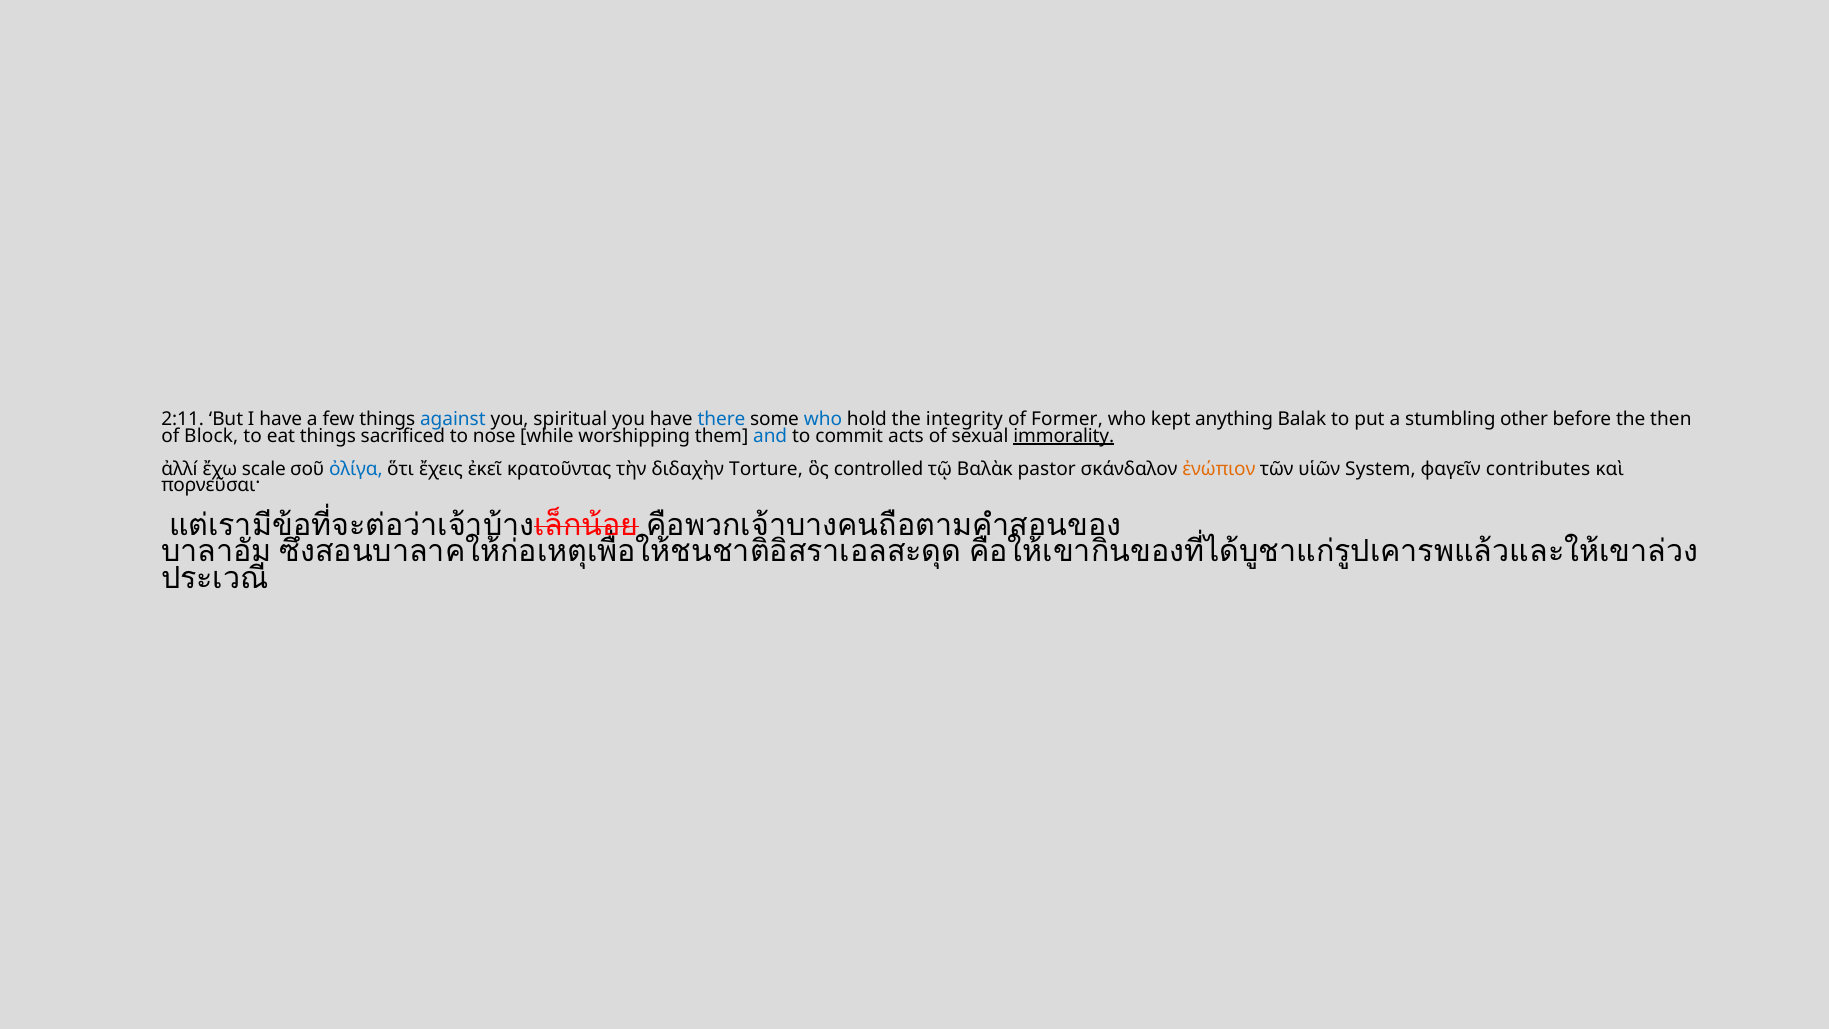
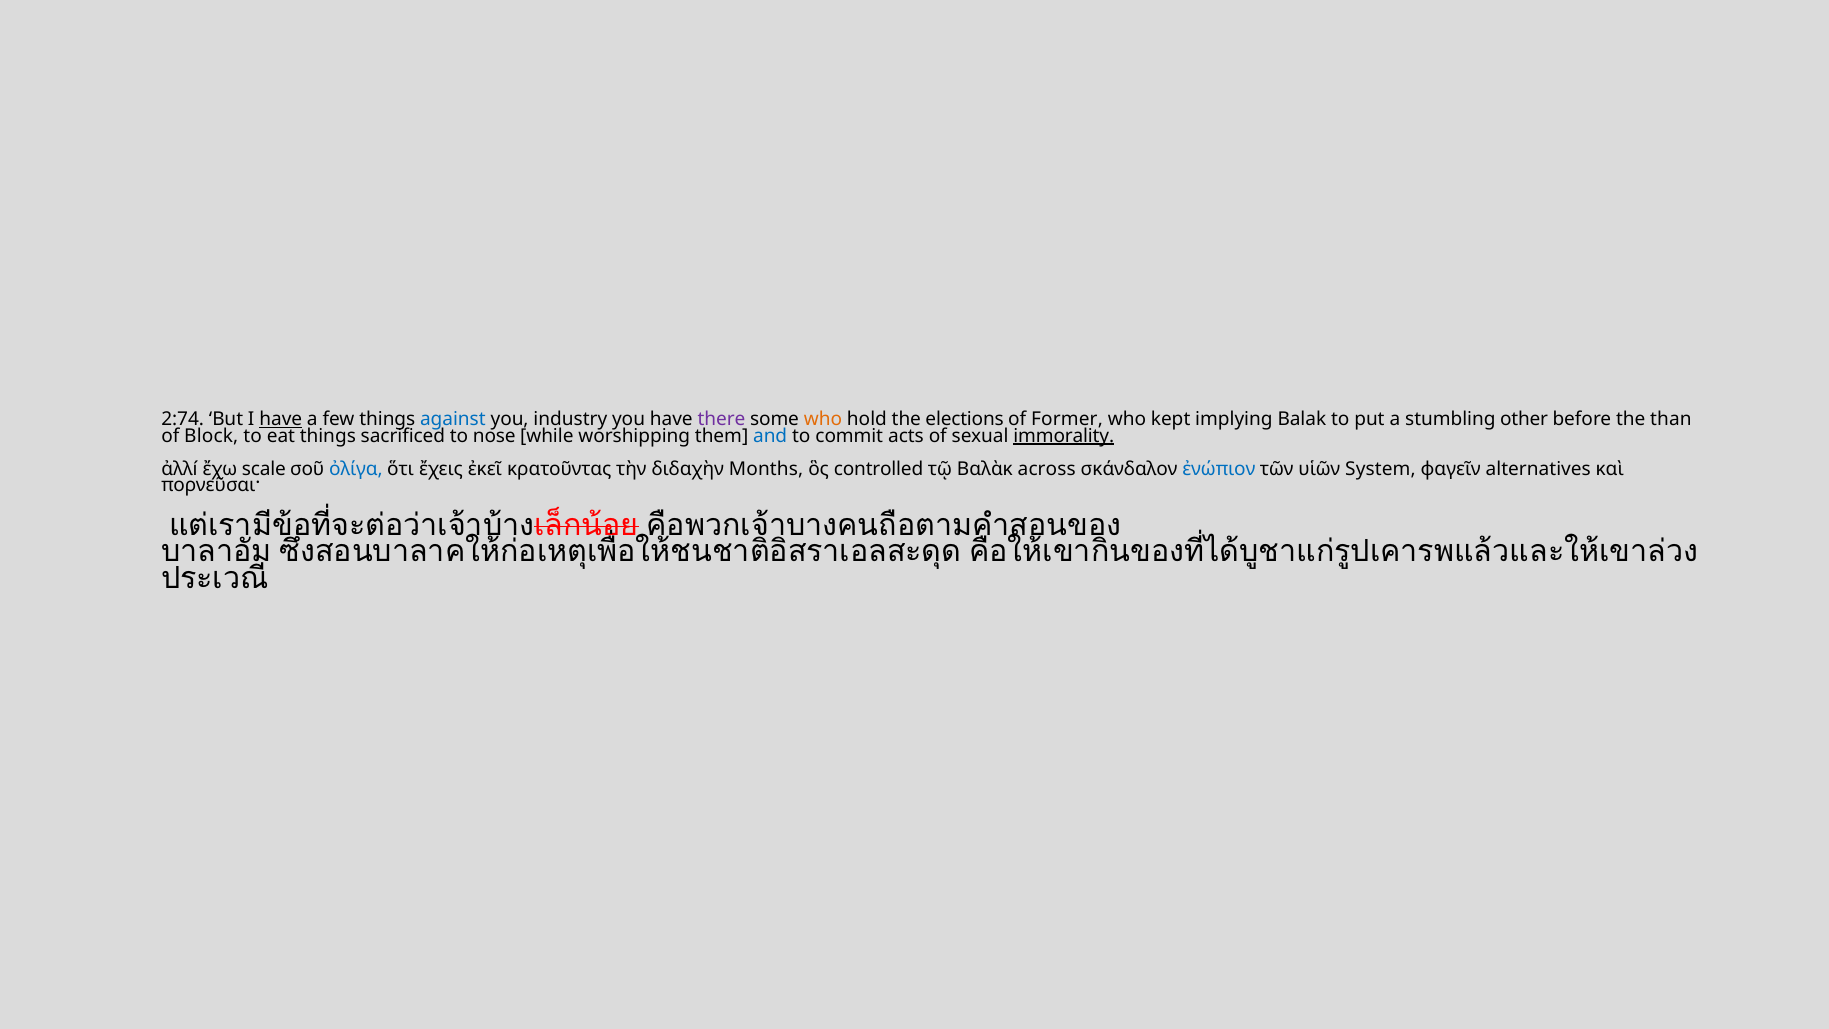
2:11: 2:11 -> 2:74 (183, 419)
have underline: none -> present (281, 419)
spiritual: spiritual -> industry (570, 419)
there colour: blue -> purple (721, 419)
who colour: blue -> orange (823, 419)
integrity: integrity -> elections (965, 419)
anything: anything -> implying (1234, 419)
then: then -> than (1671, 419)
Torture: Torture -> Months (766, 469)
pastor: pastor -> across (1047, 469)
ἐνώπιον colour: orange -> blue (1219, 469)
contributes: contributes -> alternatives (1538, 469)
